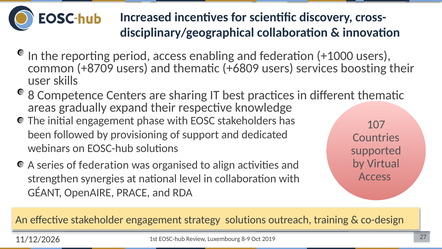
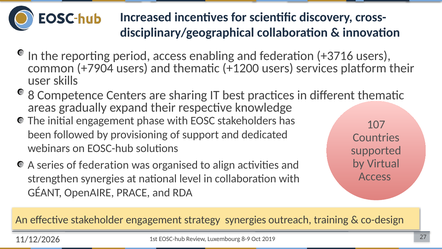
+1000: +1000 -> +3716 (335, 56)
+8709: +8709 -> +7904 (95, 68)
+6809: +6809 -> +1200 (241, 68)
boosting: boosting -> platform (364, 68)
strategy solutions: solutions -> synergies (246, 220)
